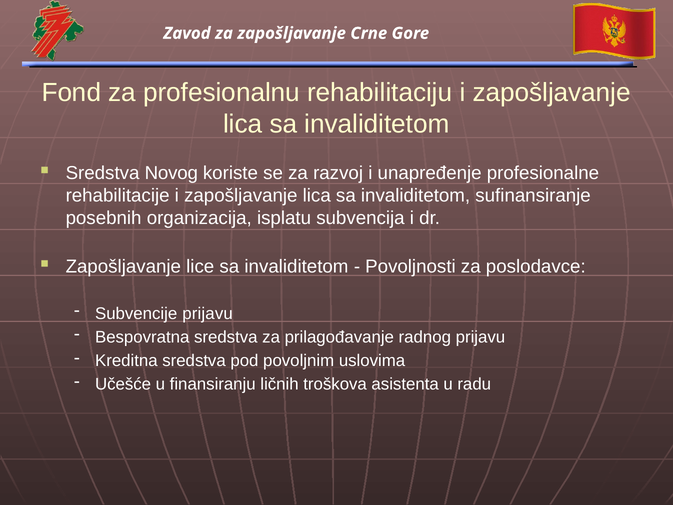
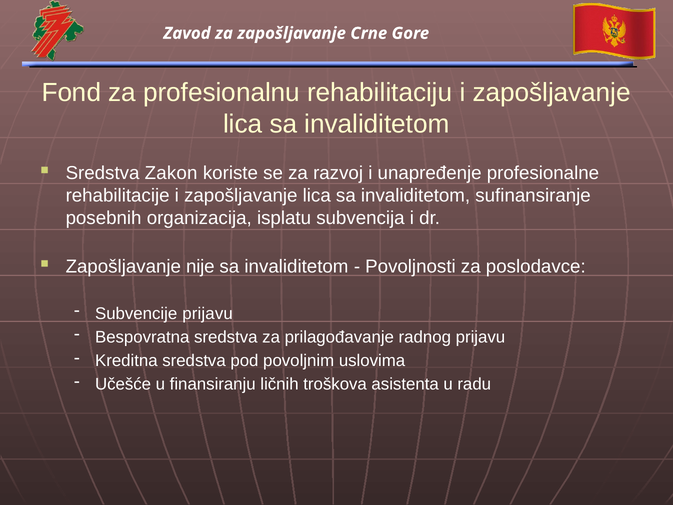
Novog: Novog -> Zakon (171, 173)
lice: lice -> nije (200, 266)
